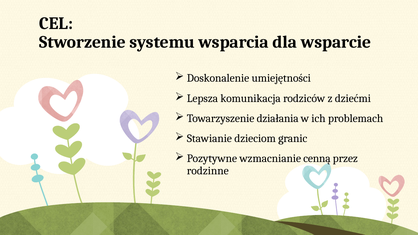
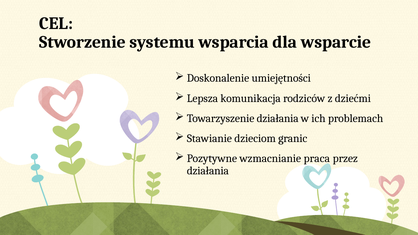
cenną: cenną -> praca (317, 158)
rodzinne: rodzinne -> działania (208, 171)
